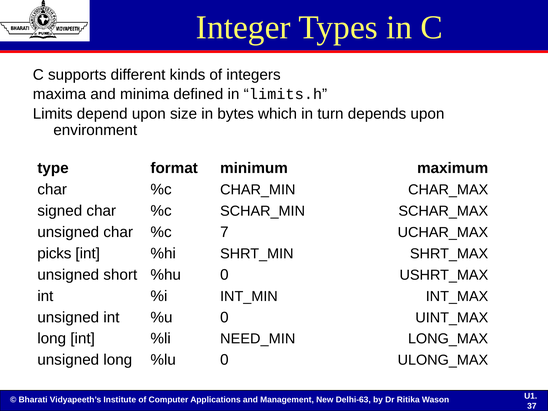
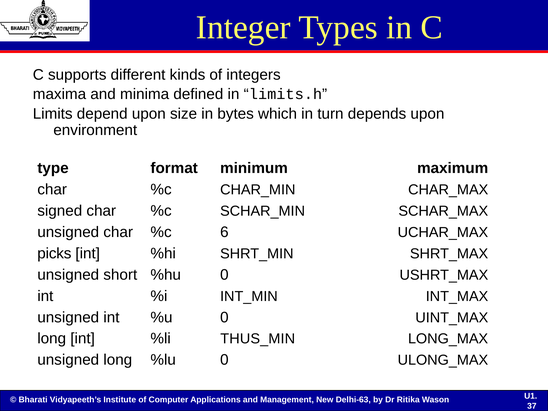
7: 7 -> 6 (224, 232)
NEED_MIN: NEED_MIN -> THUS_MIN (258, 339)
